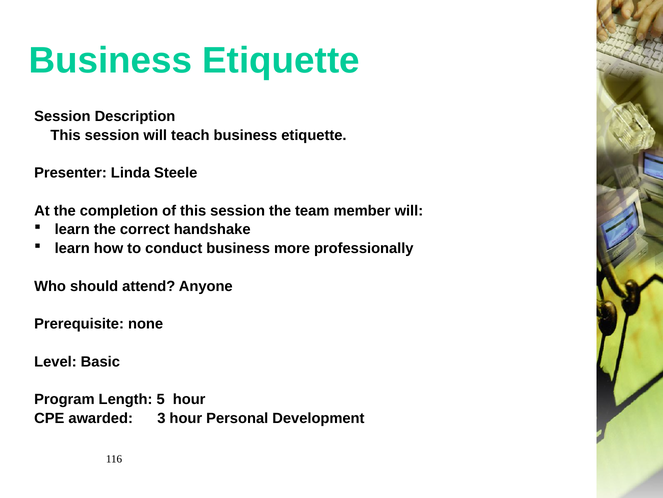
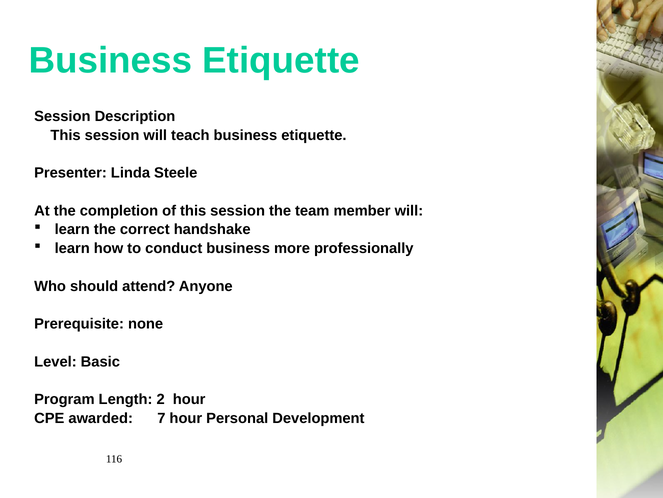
5: 5 -> 2 (161, 399)
3: 3 -> 7 (161, 418)
